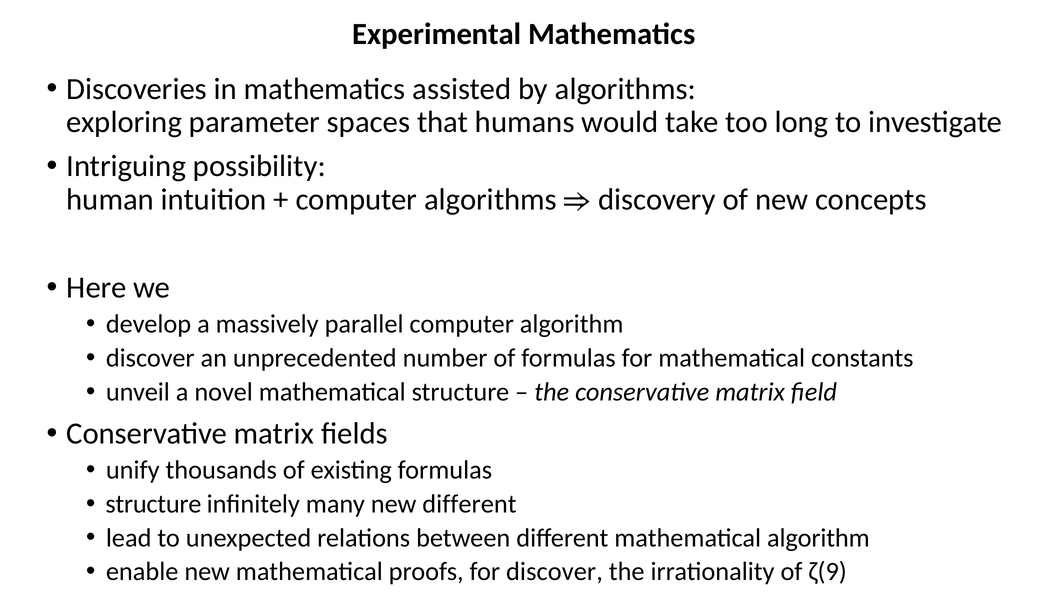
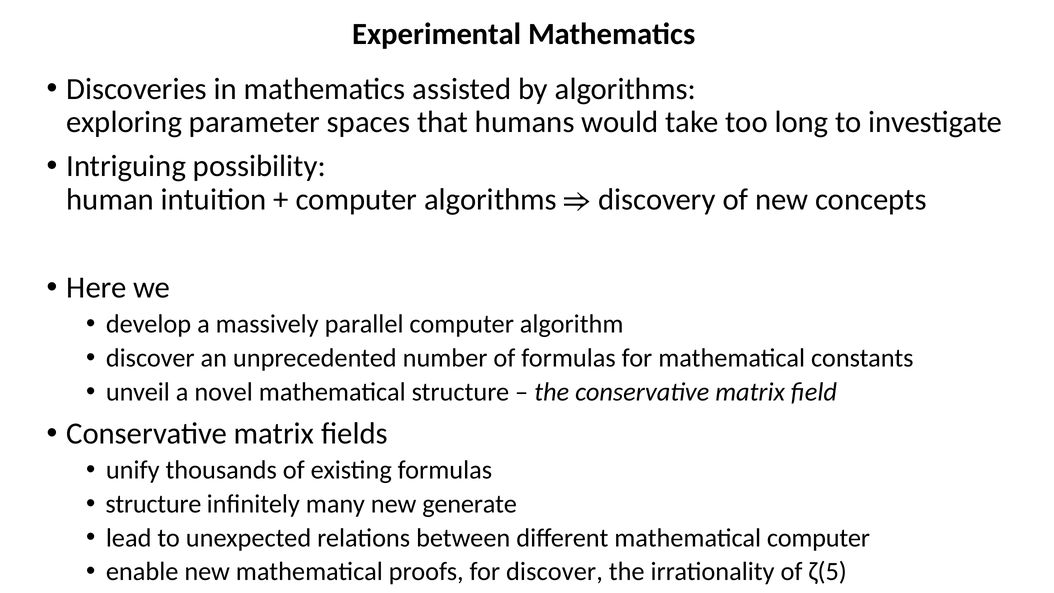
new different: different -> generate (470, 504)
mathematical algorithm: algorithm -> computer (818, 538)
ζ(9: ζ(9 -> ζ(5 (828, 572)
